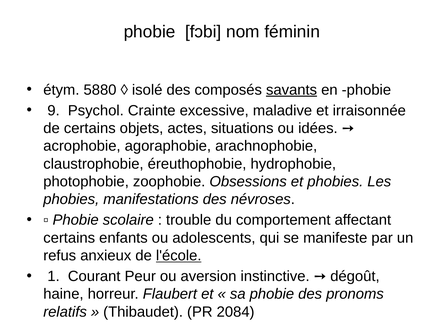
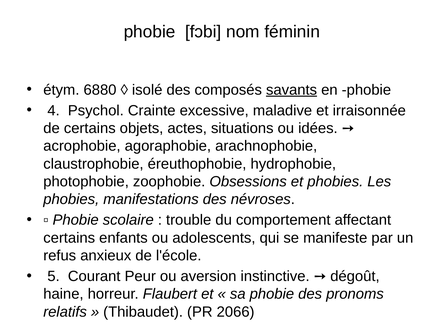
5880: 5880 -> 6880 (100, 90)
9: 9 -> 4 (54, 111)
l'école underline: present -> none (179, 256)
1: 1 -> 5 (54, 276)
2084: 2084 -> 2066 (236, 312)
